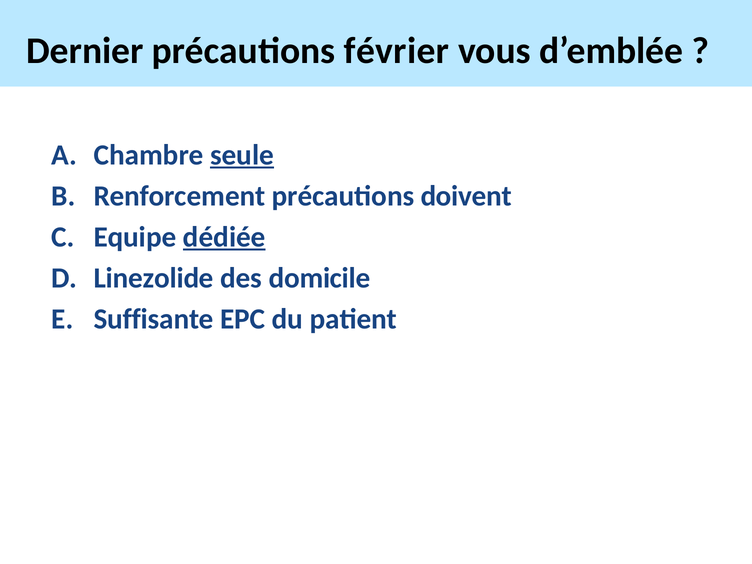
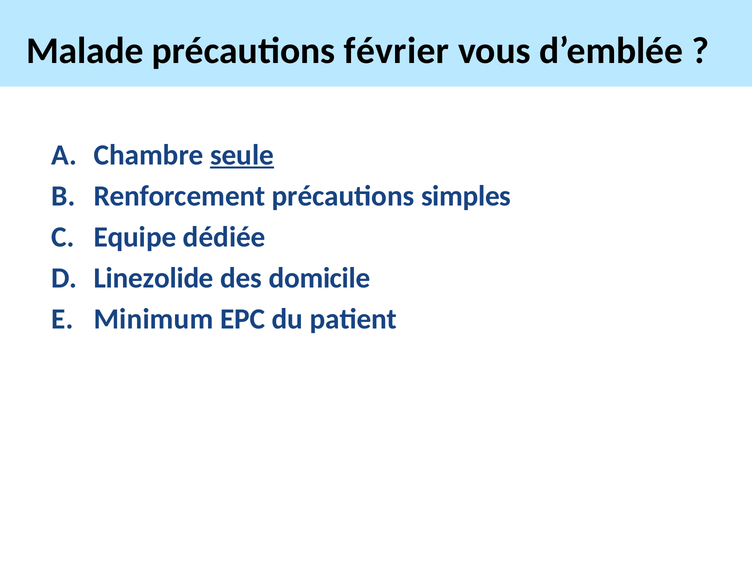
Dernier: Dernier -> Malade (85, 51)
doivent: doivent -> simples (466, 196)
dédiée underline: present -> none (224, 237)
Suffisante: Suffisante -> Minimum (154, 319)
